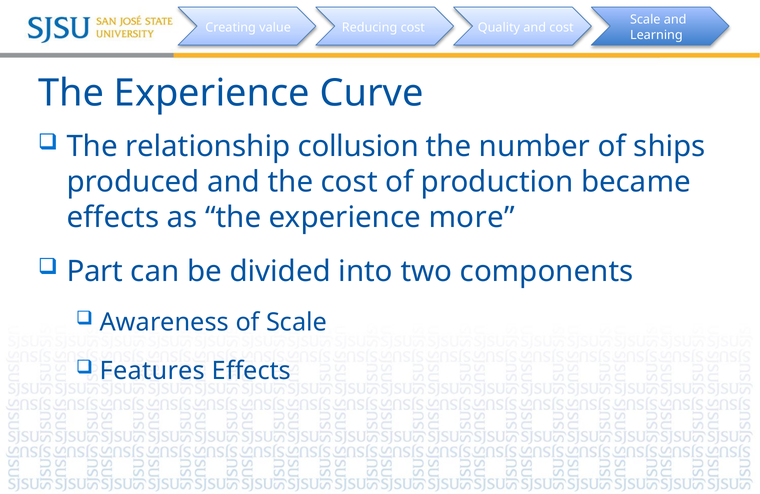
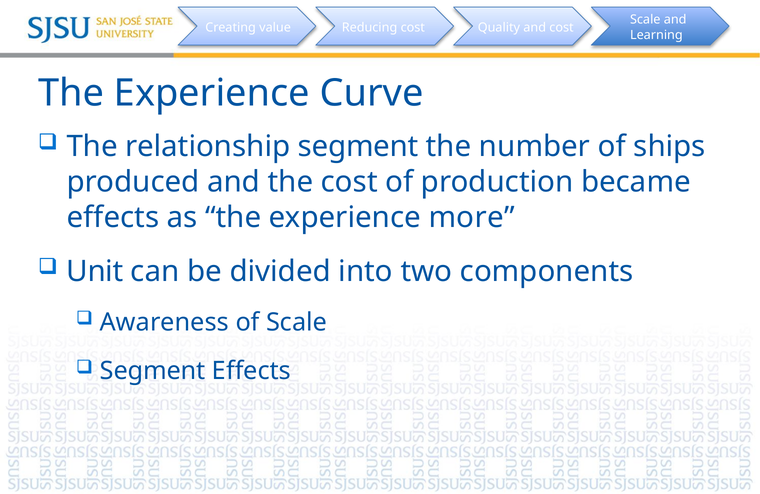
relationship collusion: collusion -> segment (358, 146)
Part: Part -> Unit (95, 271)
Features: Features -> Segment (153, 371)
